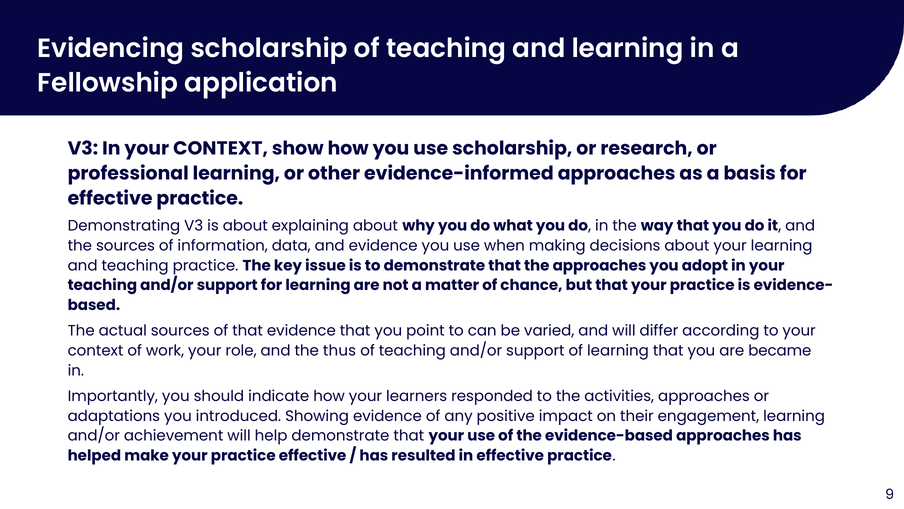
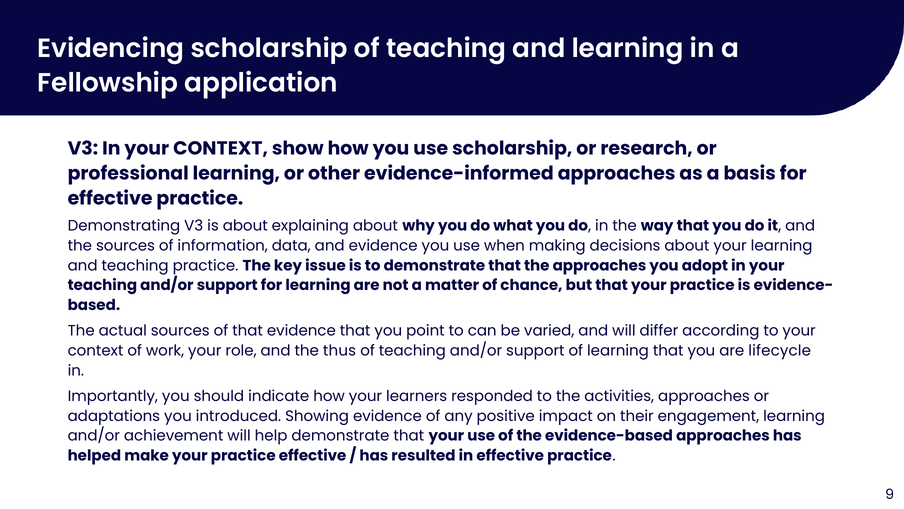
became: became -> lifecycle (780, 350)
